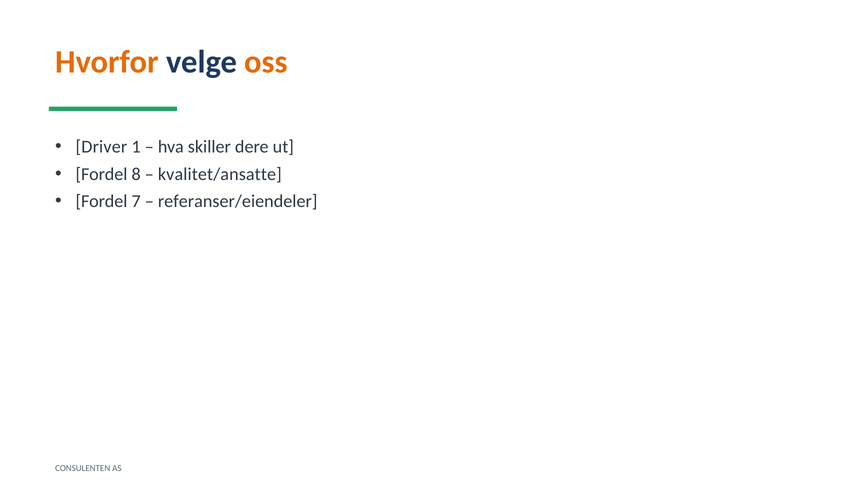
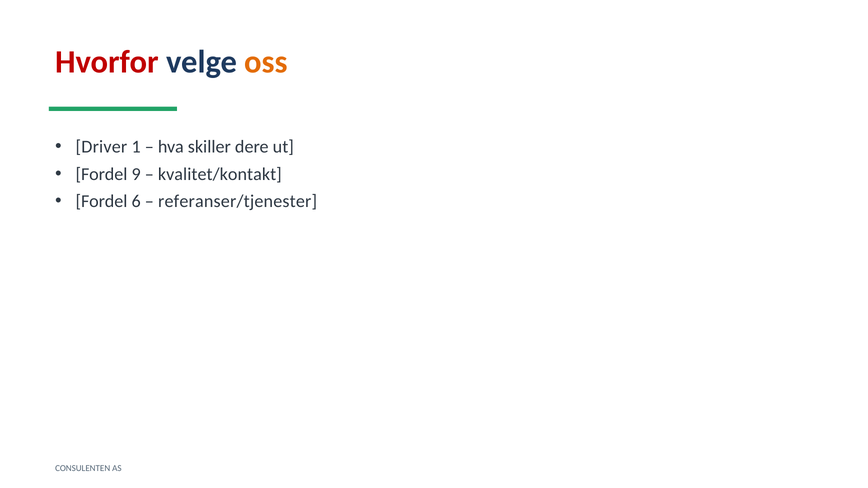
Hvorfor colour: orange -> red (107, 62)
8: 8 -> 9 (136, 174)
kvalitet/ansatte: kvalitet/ansatte -> kvalitet/kontakt (220, 174)
7: 7 -> 6 (136, 201)
referanser/eiendeler: referanser/eiendeler -> referanser/tjenester (238, 201)
